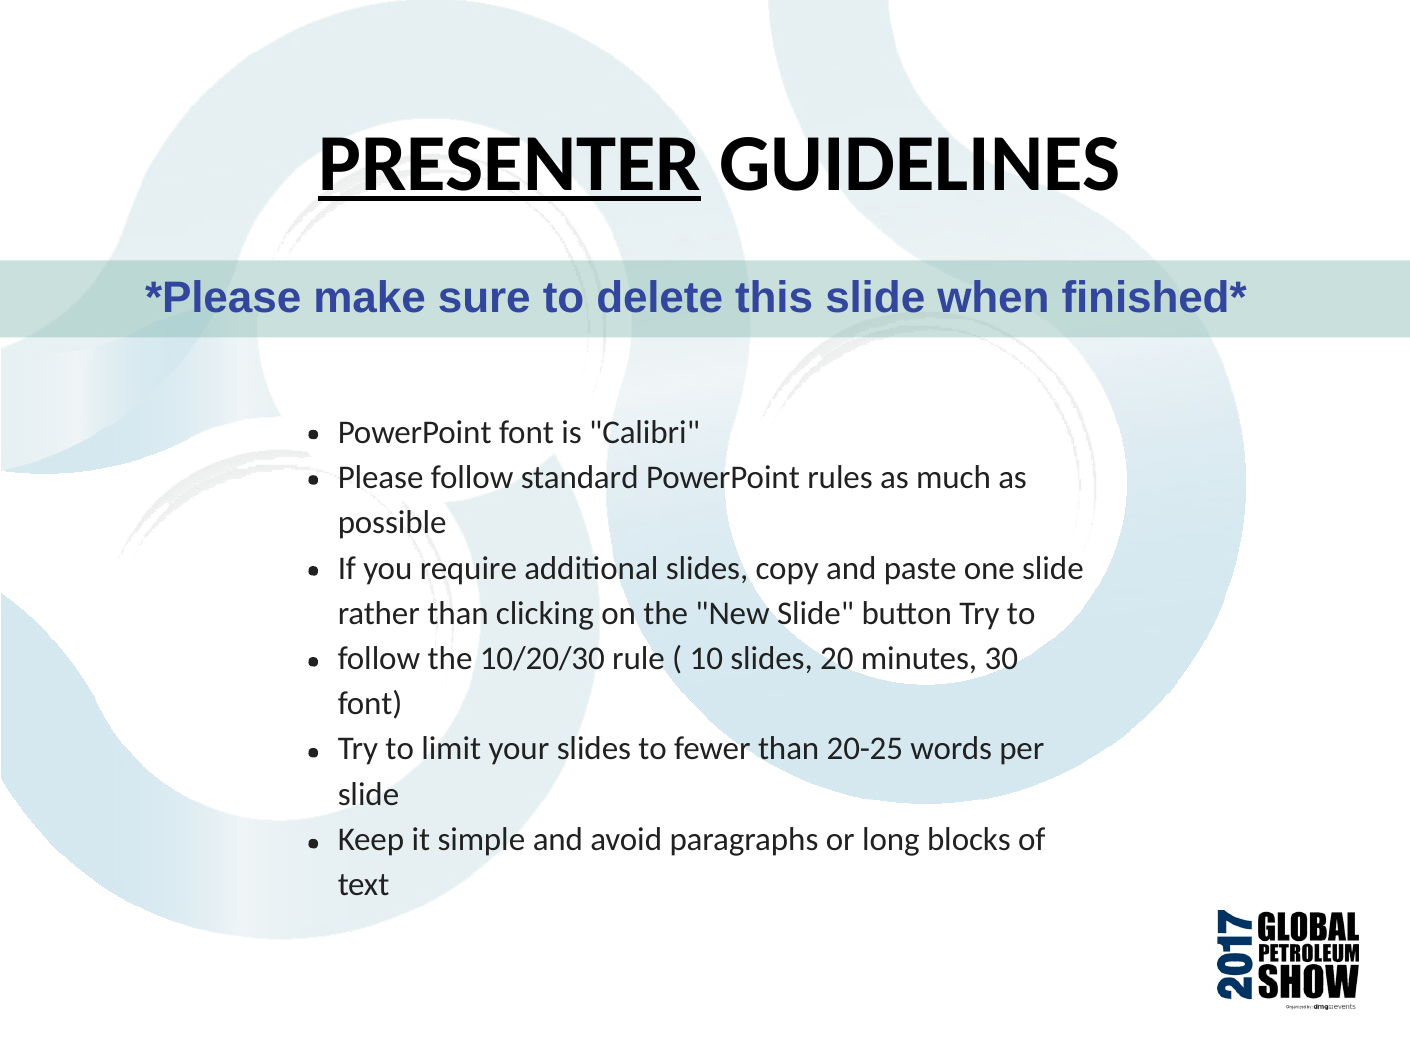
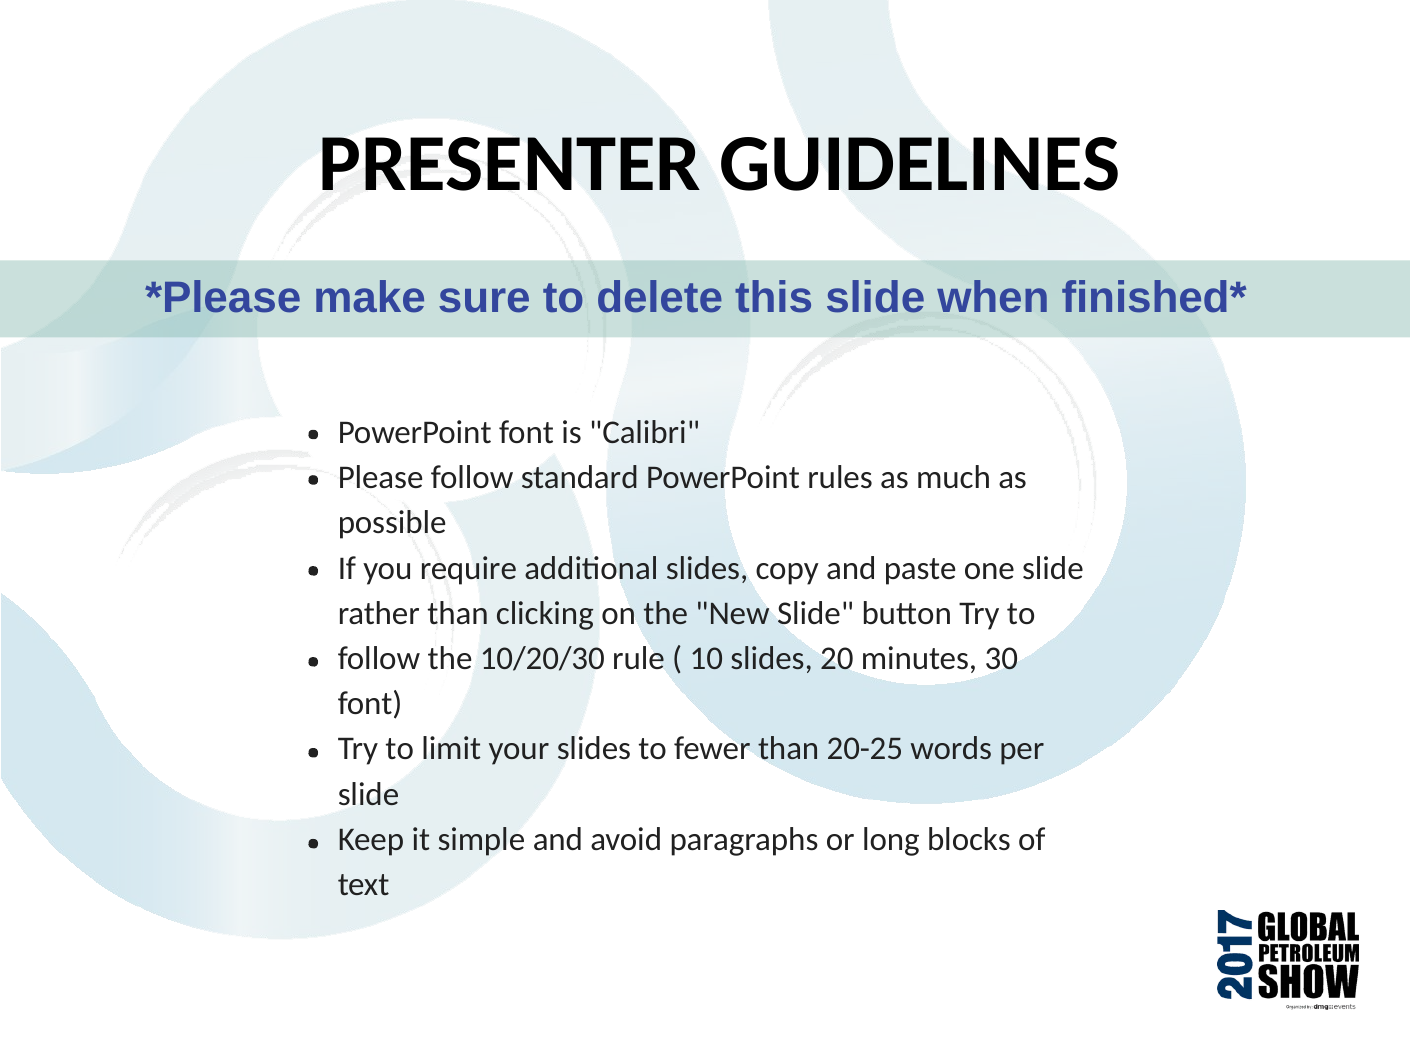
PRESENTER underline: present -> none (509, 164)
